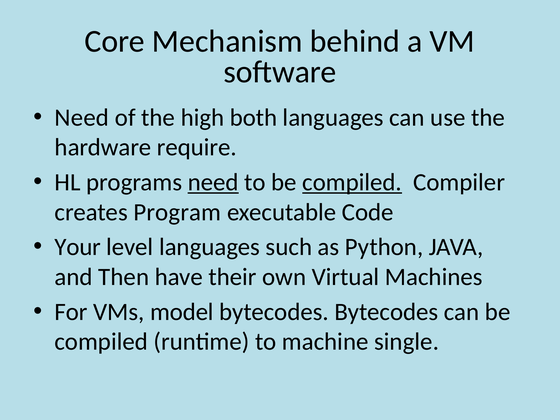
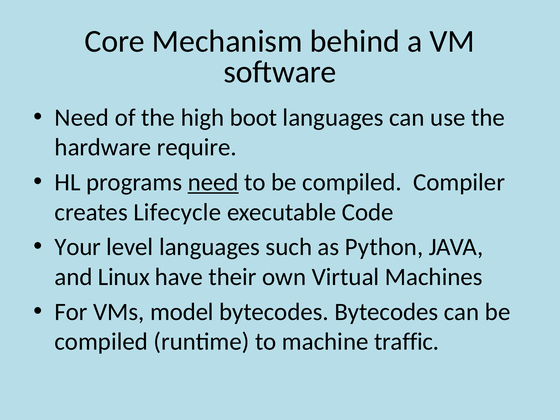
both: both -> boot (254, 117)
compiled underline: present -> none (352, 182)
Program: Program -> Lifecycle (177, 212)
Then: Then -> Linux (124, 277)
single: single -> traffic (407, 342)
